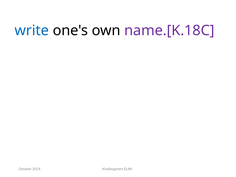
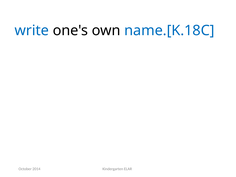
name.[K.18C colour: purple -> blue (169, 31)
